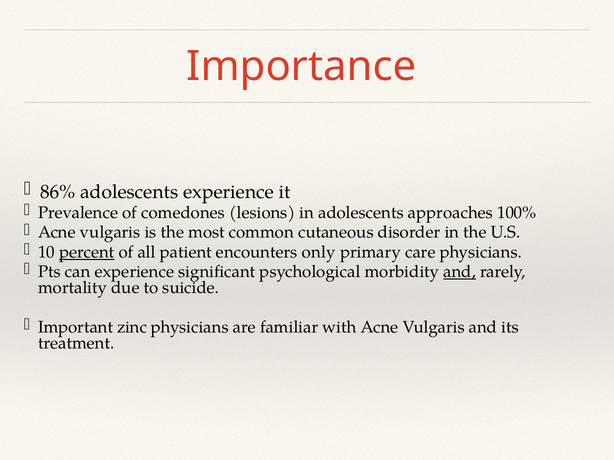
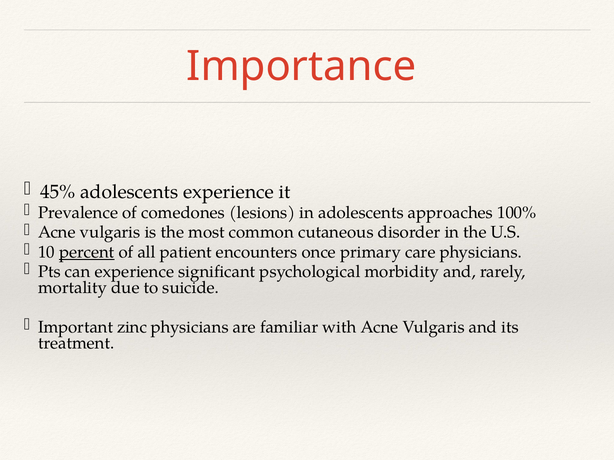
86%: 86% -> 45% (58, 192)
only: only -> once (319, 252)
and underline: present -> none (460, 272)
